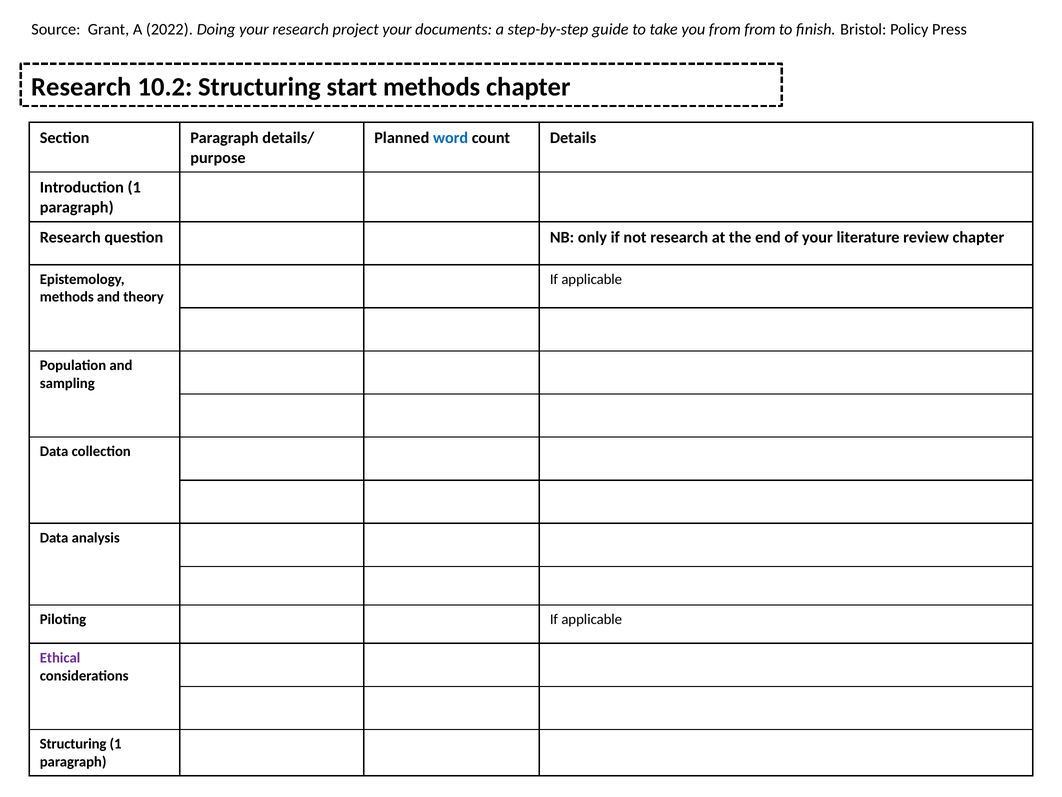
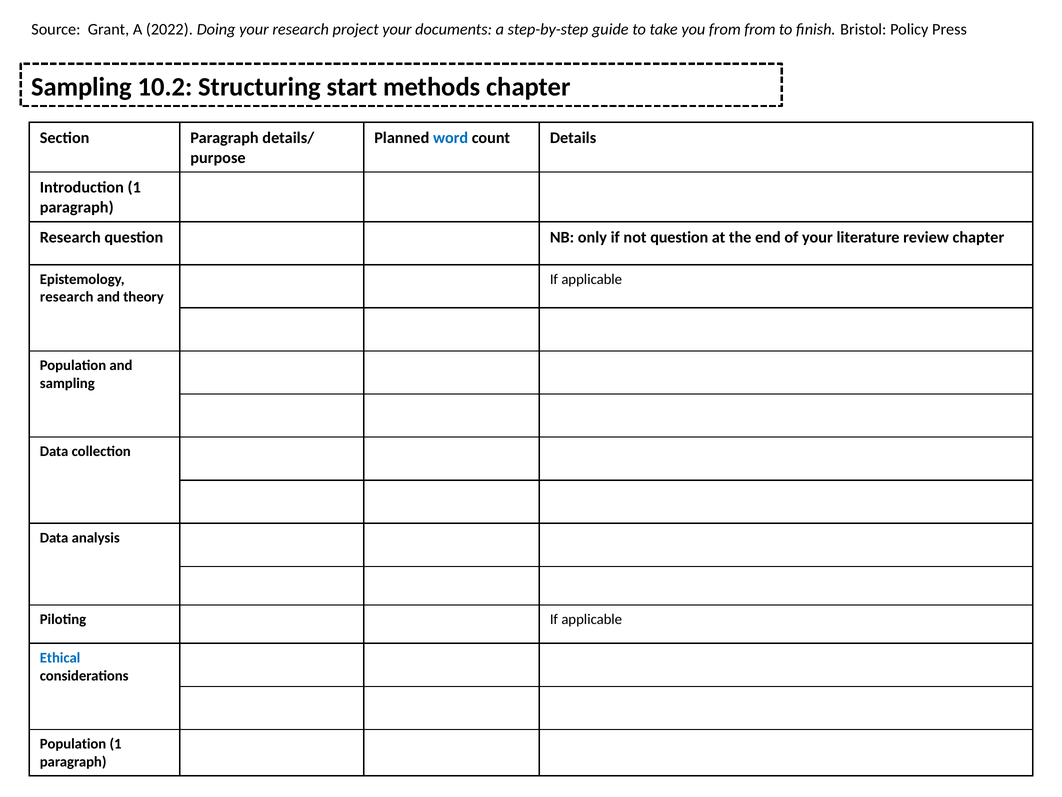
Research: Research -> Sampling (81, 87)
not research: research -> question (679, 237)
methods: methods -> research (67, 297)
Ethical colour: purple -> blue (60, 657)
Structuring: Structuring -> Population (73, 744)
